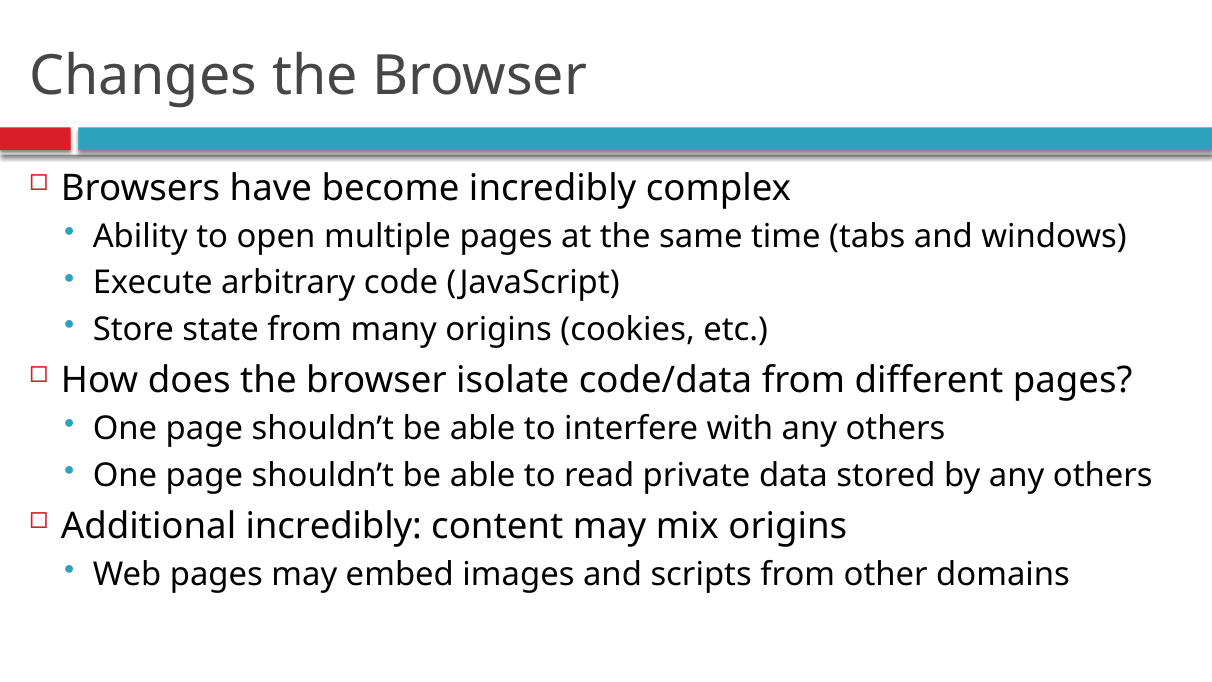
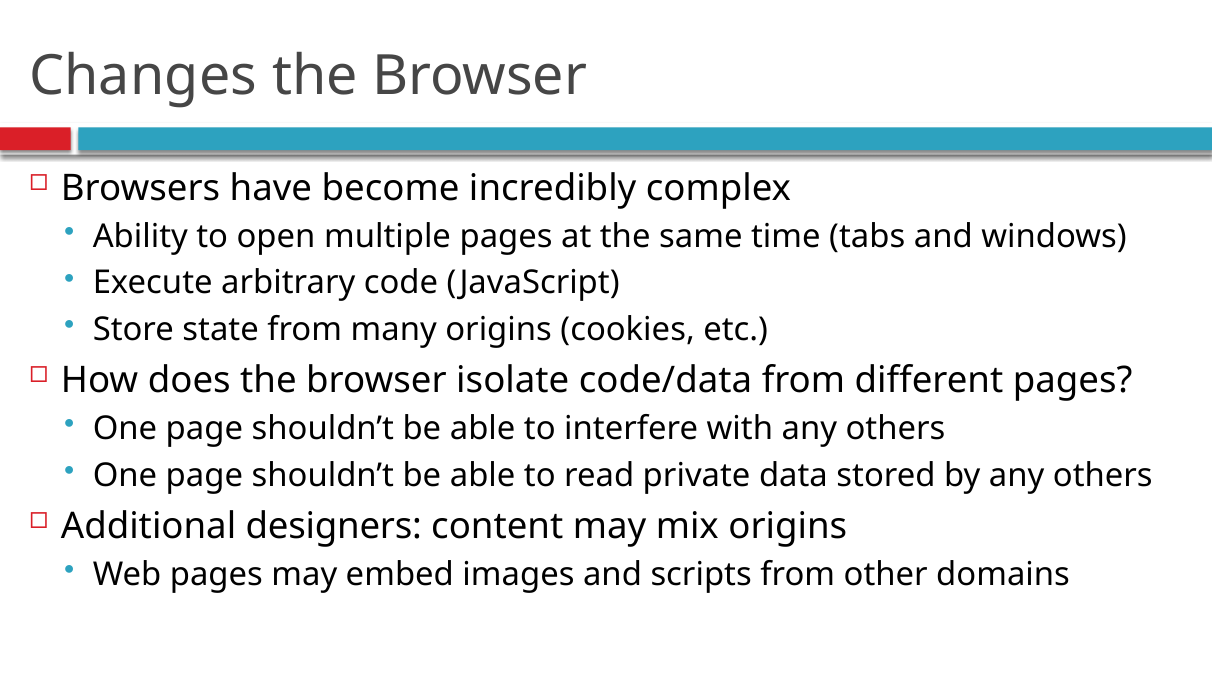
Additional incredibly: incredibly -> designers (334, 526)
